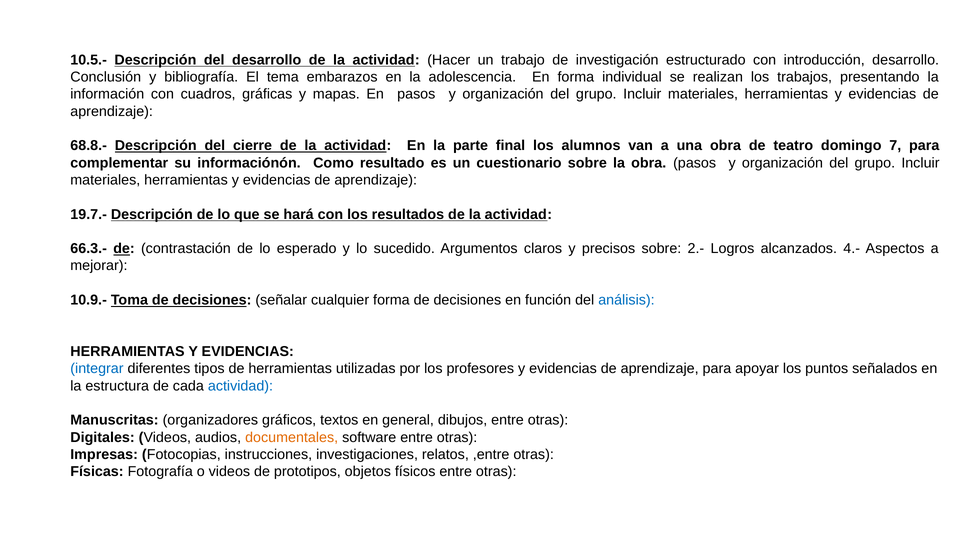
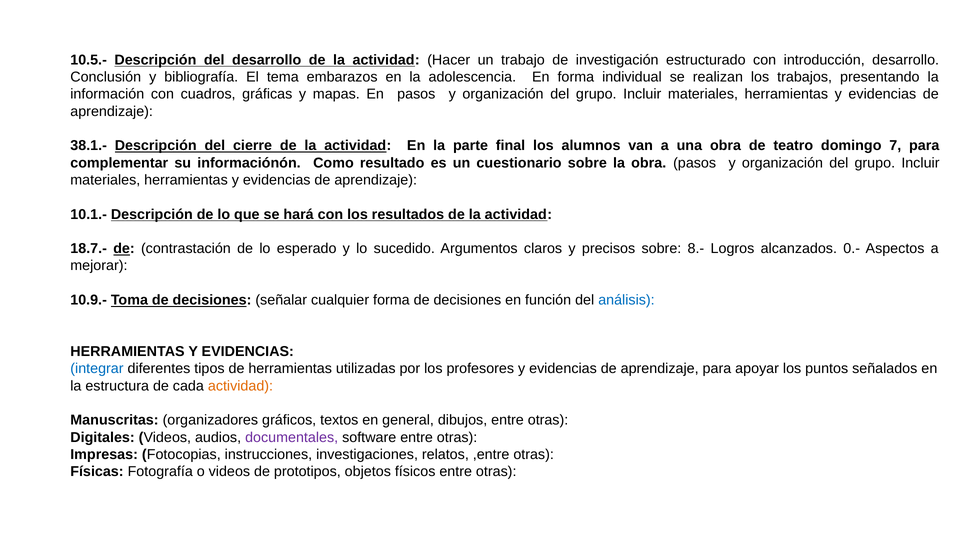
68.8.-: 68.8.- -> 38.1.- (89, 146)
19.7.-: 19.7.- -> 10.1.- (89, 214)
66.3.-: 66.3.- -> 18.7.- (89, 249)
2.-: 2.- -> 8.- (696, 249)
4.-: 4.- -> 0.- (852, 249)
actividad colour: blue -> orange (240, 386)
documentales colour: orange -> purple (292, 437)
